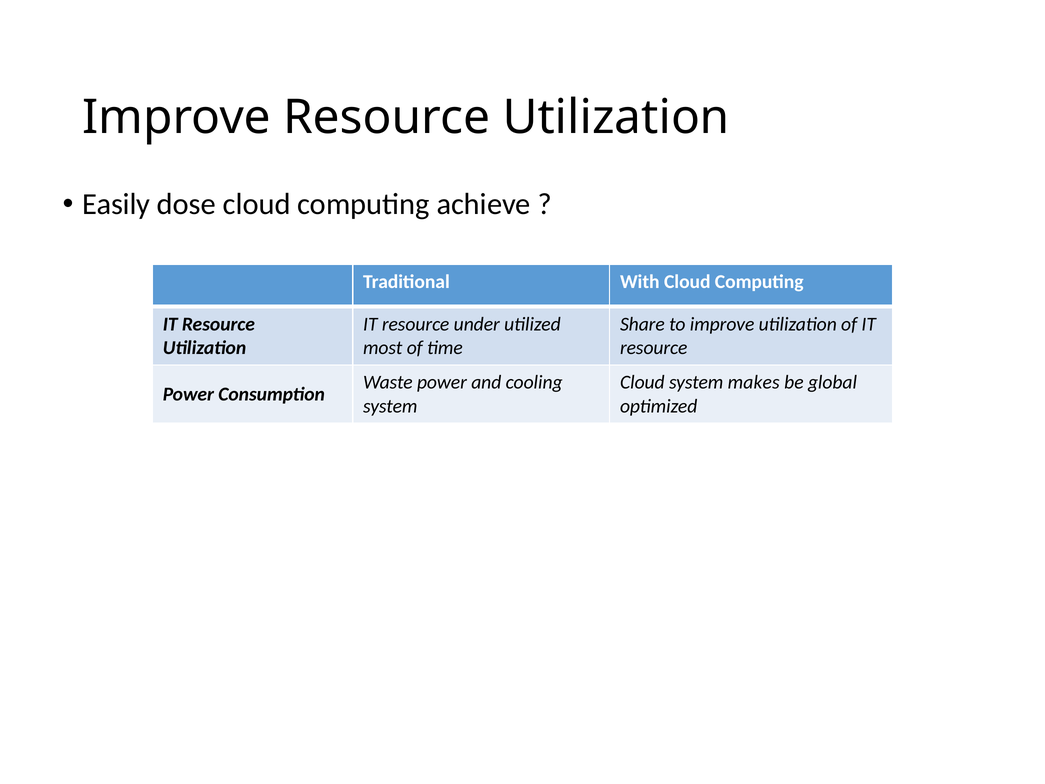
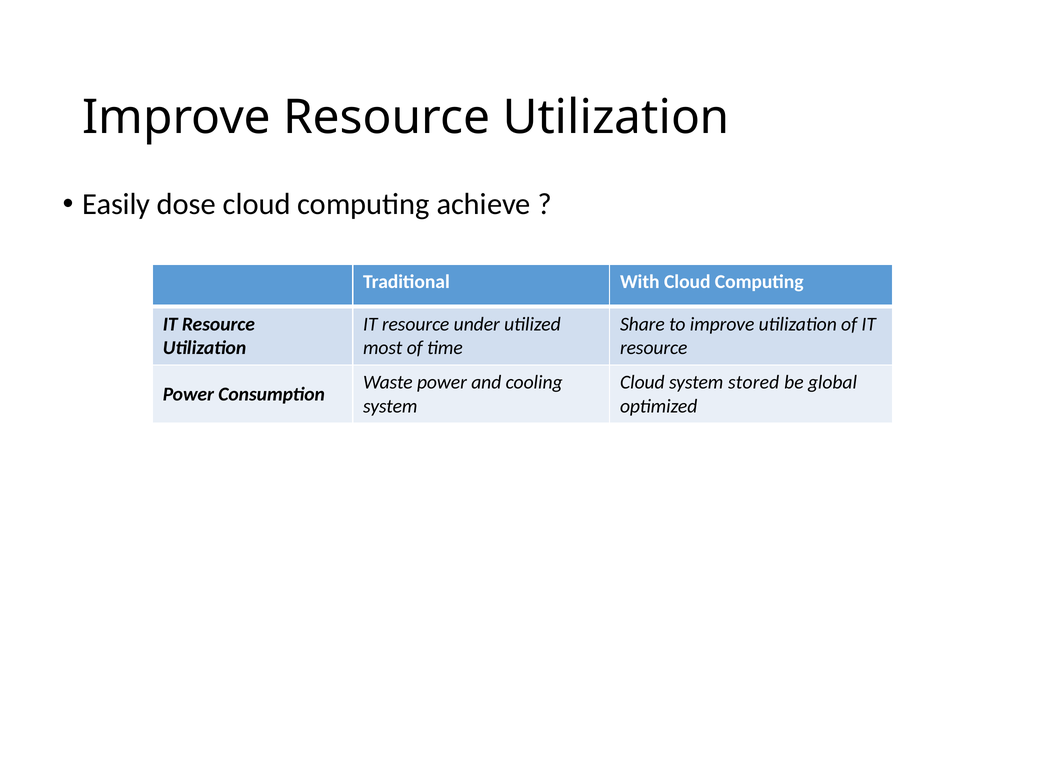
makes: makes -> stored (754, 382)
